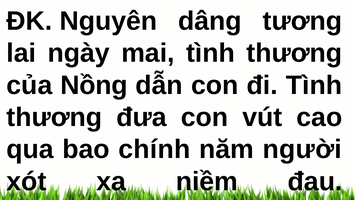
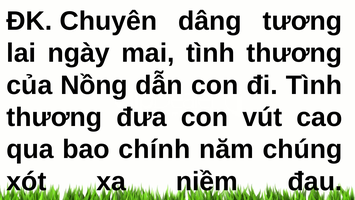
Nguyên: Nguyên -> Chuyên (108, 21)
người: người -> chúng (302, 149)
